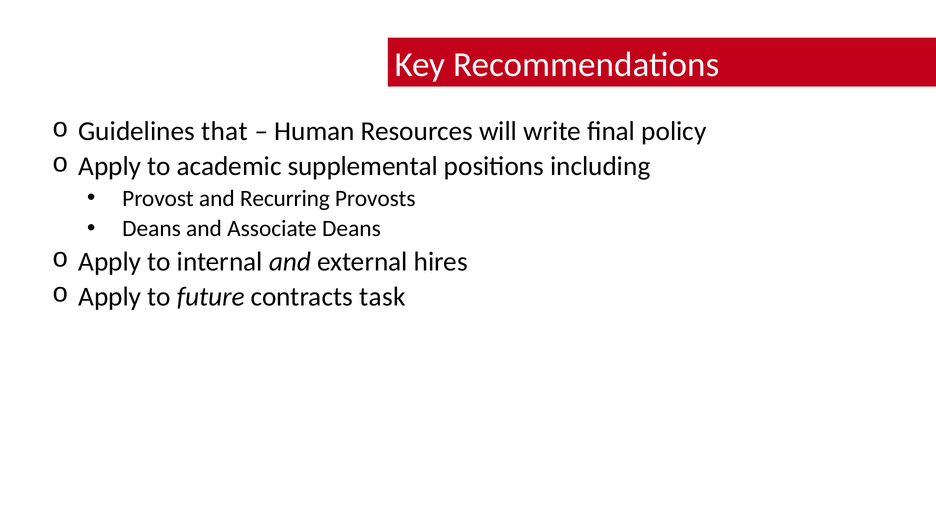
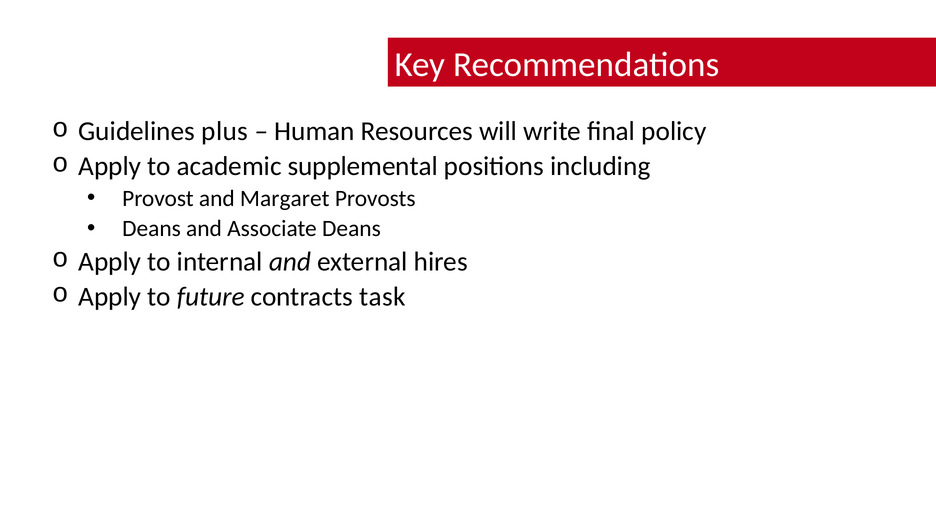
that: that -> plus (225, 132)
Recurring: Recurring -> Margaret (285, 199)
